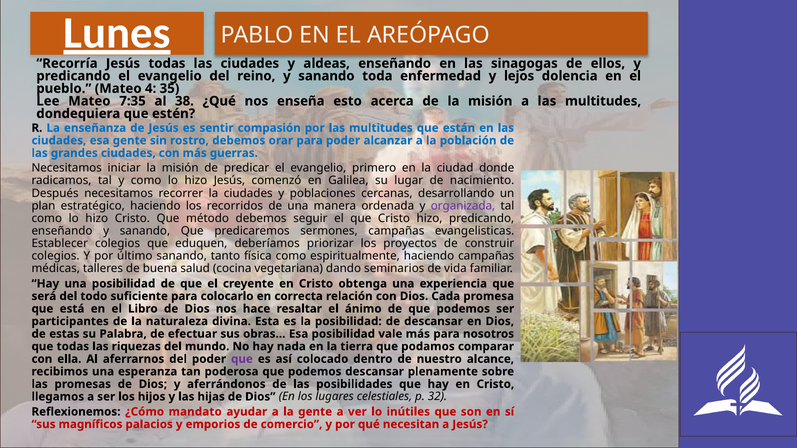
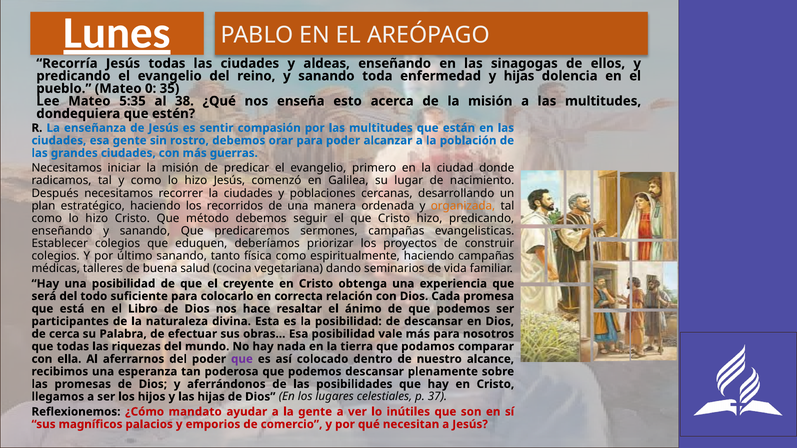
y lejos: lejos -> hijas (519, 76)
4: 4 -> 0 (151, 89)
7:35: 7:35 -> 5:35 (133, 101)
organizada colour: purple -> orange (463, 206)
estas: estas -> cerca (64, 334)
32: 32 -> 37 (437, 397)
